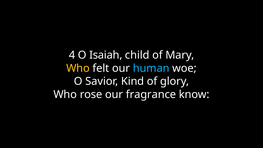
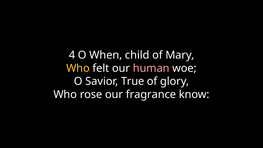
Isaiah: Isaiah -> When (106, 55)
human colour: light blue -> pink (151, 68)
Kind: Kind -> True (133, 81)
